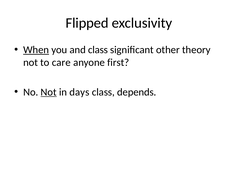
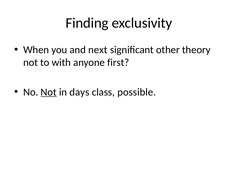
Flipped: Flipped -> Finding (87, 23)
When underline: present -> none (36, 50)
and class: class -> next (98, 50)
care: care -> with (61, 63)
depends: depends -> possible (137, 92)
